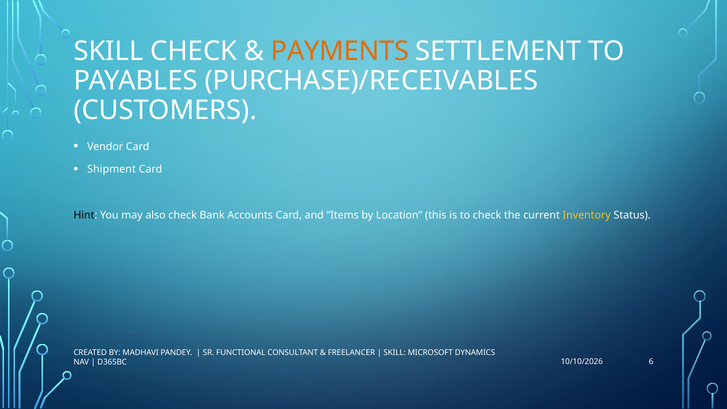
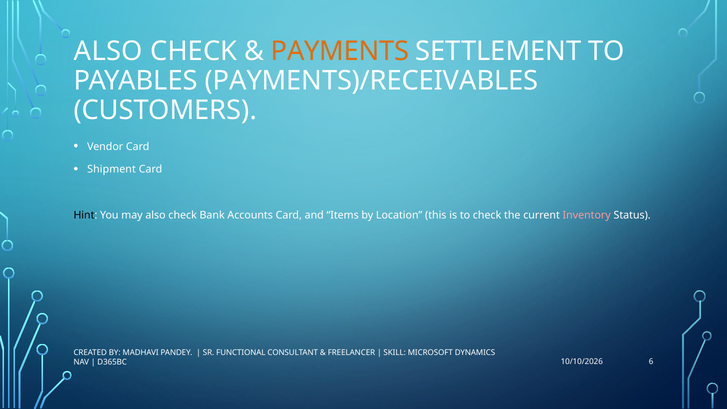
SKILL: SKILL -> ALSO (108, 51)
PURCHASE)/RECEIVABLES: PURCHASE)/RECEIVABLES -> PAYMENTS)/RECEIVABLES (372, 81)
Inventory colour: yellow -> pink (587, 215)
